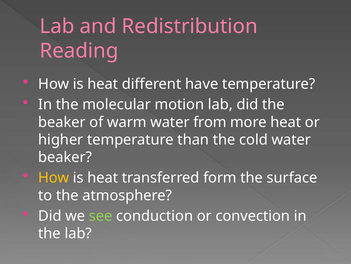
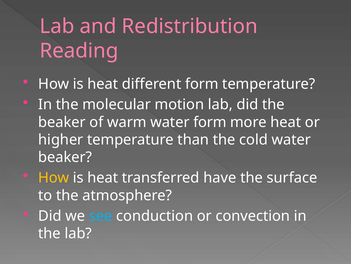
different have: have -> form (202, 84)
water from: from -> form (210, 122)
form: form -> have (220, 177)
see colour: light green -> light blue (101, 215)
